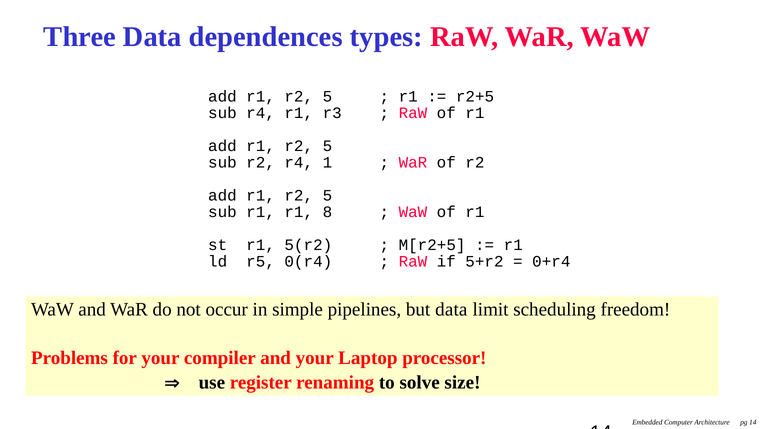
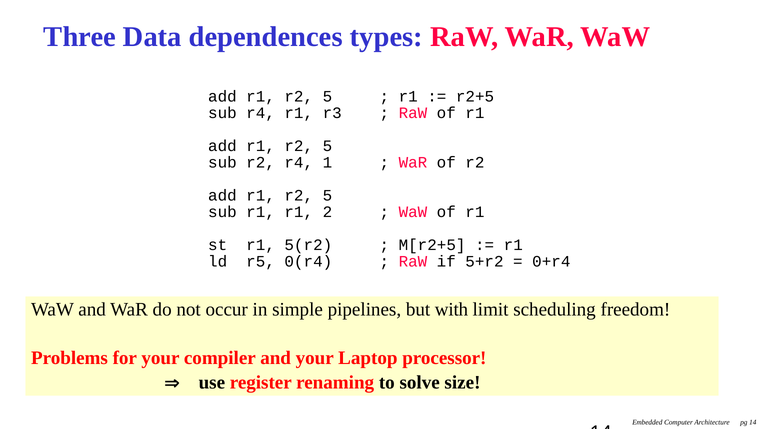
8: 8 -> 2 (327, 212)
but data: data -> with (452, 309)
